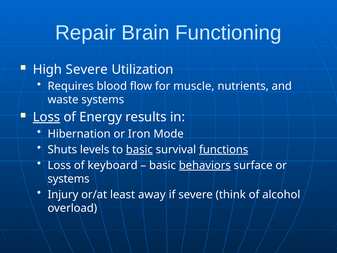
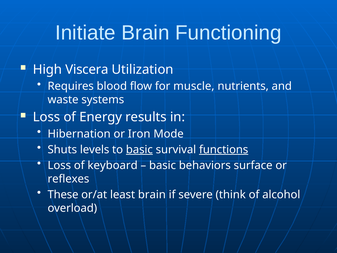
Repair: Repair -> Initiate (85, 33)
High Severe: Severe -> Viscera (87, 69)
Loss underline: present -> none (47, 117)
behaviors underline: present -> none (205, 165)
systems: systems -> reflexes (68, 179)
Injury: Injury -> These (63, 194)
least away: away -> brain (152, 194)
